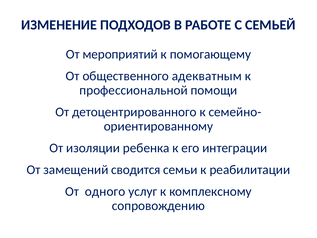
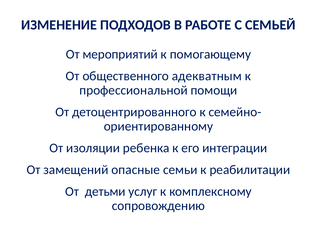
сводится: сводится -> опасные (136, 170)
одного: одного -> детьми (105, 191)
